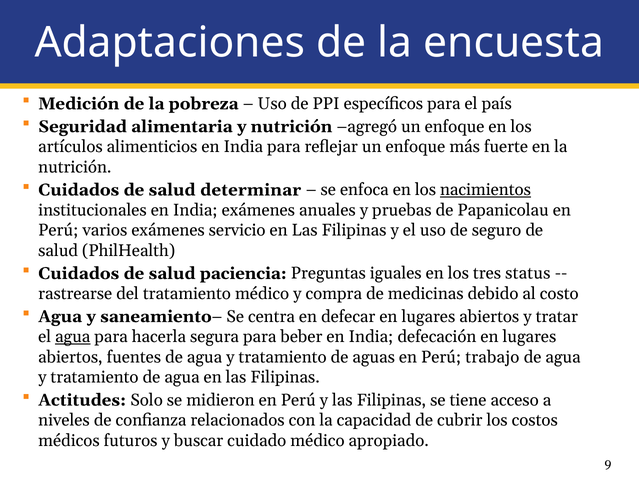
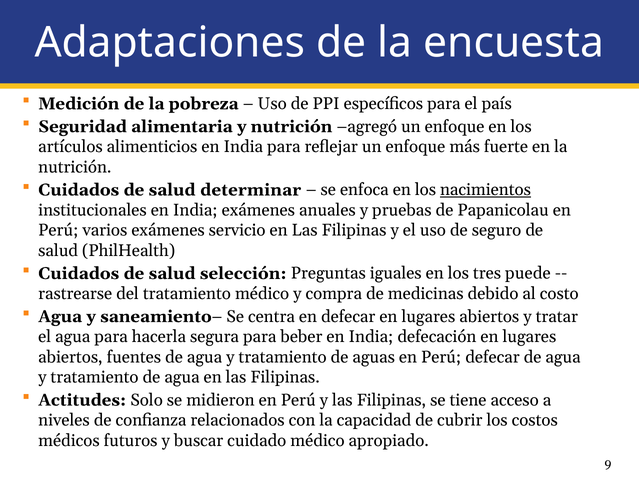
paciencia: paciencia -> selección (243, 274)
status: status -> puede (528, 274)
agua underline: present -> none (73, 337)
Perú trabajo: trabajo -> defecar (492, 357)
